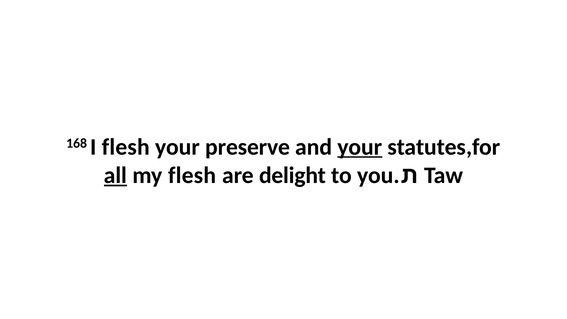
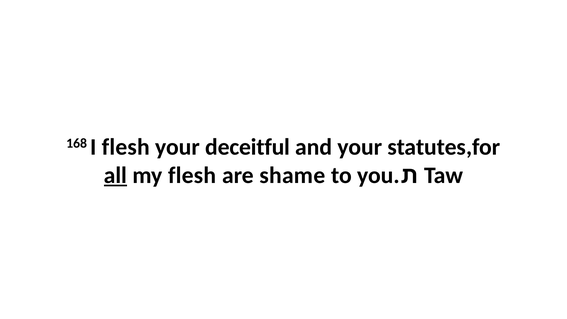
preserve: preserve -> deceitful (248, 147)
your underline: present -> none (360, 147)
delight: delight -> shame (292, 175)
